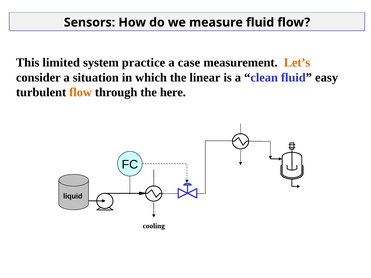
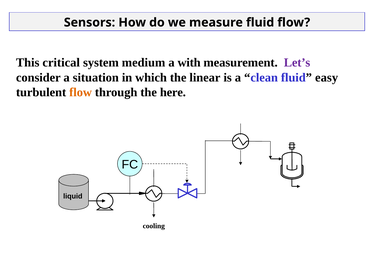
limited: limited -> critical (61, 63)
practice: practice -> medium (144, 63)
case: case -> with (189, 63)
Let’s colour: orange -> purple (297, 63)
